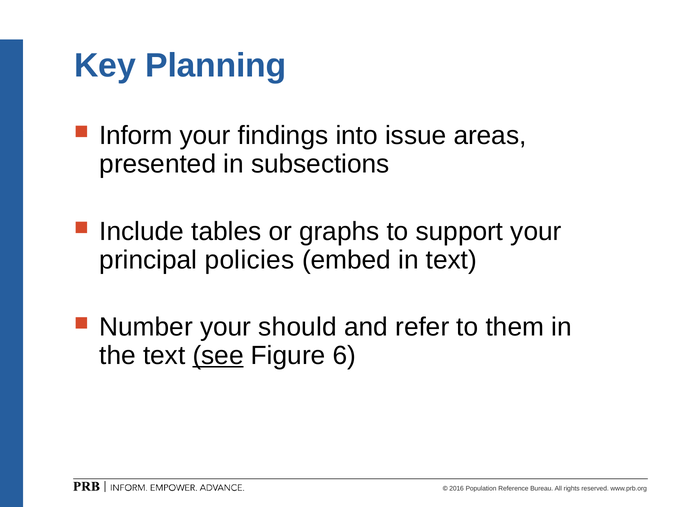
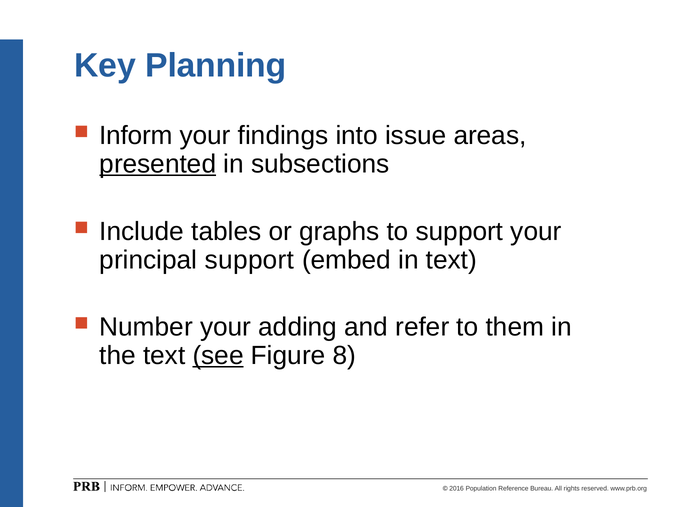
presented underline: none -> present (158, 164)
principal policies: policies -> support (249, 260)
should: should -> adding (298, 327)
6: 6 -> 8 (344, 356)
